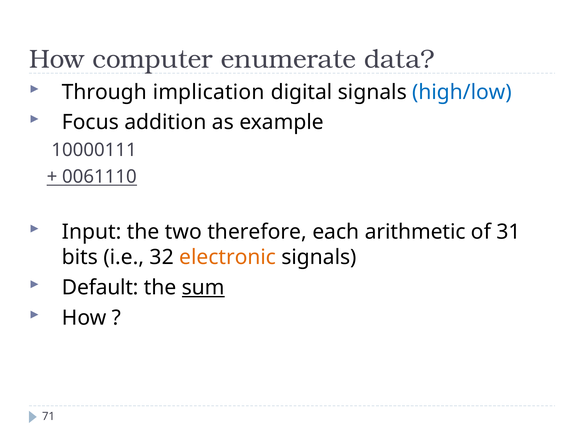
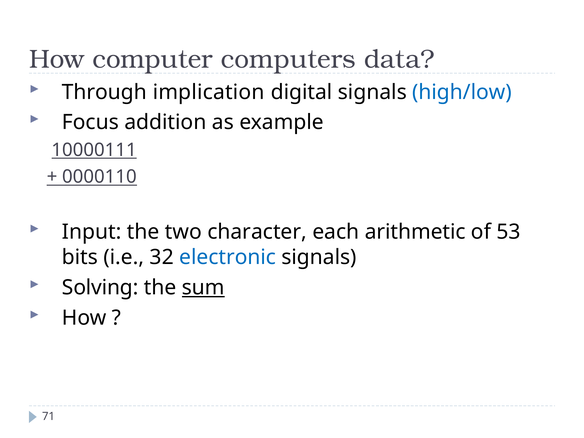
enumerate: enumerate -> computers (288, 59)
10000111 underline: none -> present (94, 150)
0061110: 0061110 -> 0000110 (100, 177)
therefore: therefore -> character (257, 232)
31: 31 -> 53 (509, 232)
electronic colour: orange -> blue (228, 257)
Default: Default -> Solving (100, 288)
